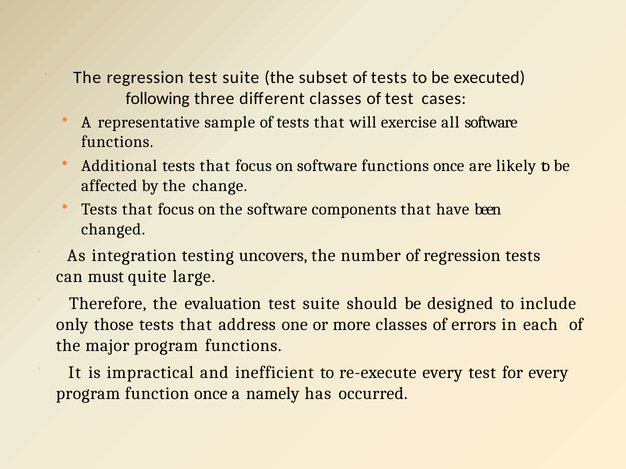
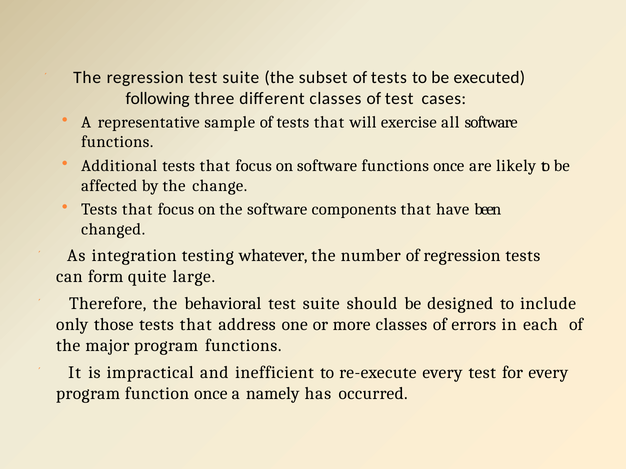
uncovers: uncovers -> whatever (273, 256)
must: must -> form (106, 277)
evaluation: evaluation -> behavioral (223, 304)
